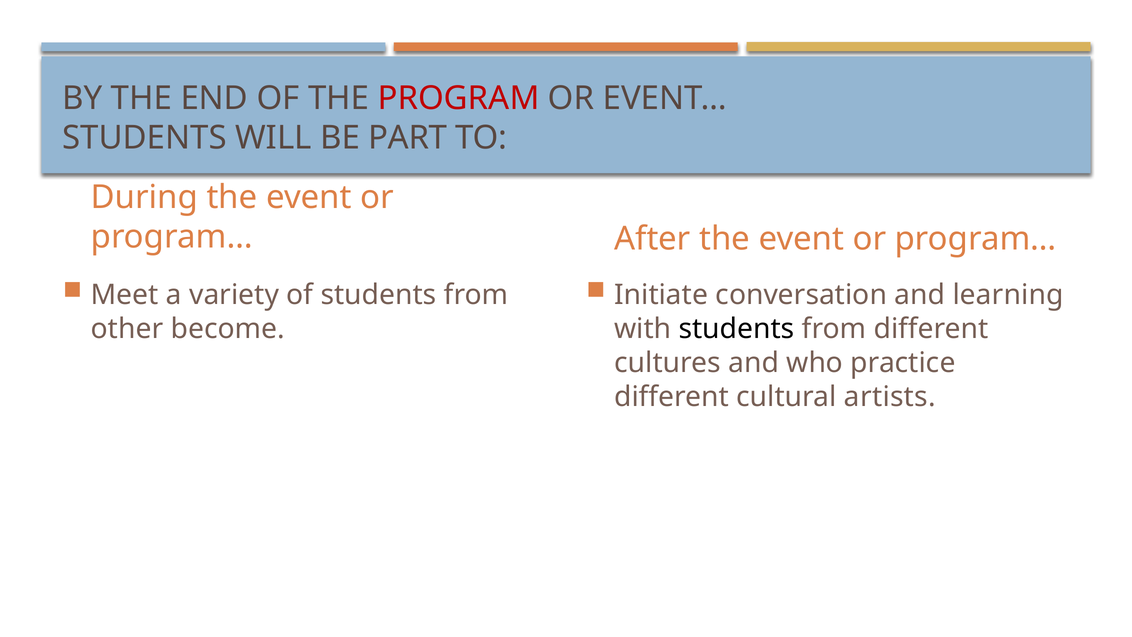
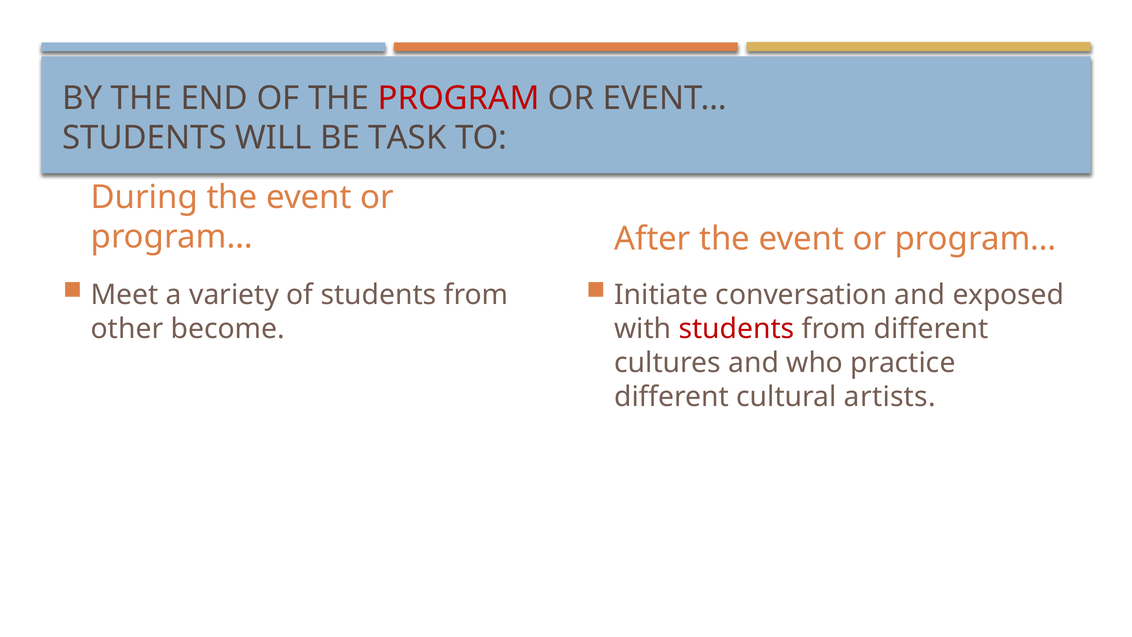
PART: PART -> TASK (408, 138)
learning: learning -> exposed (1008, 295)
students colour: black -> red (737, 329)
